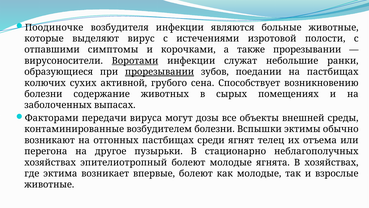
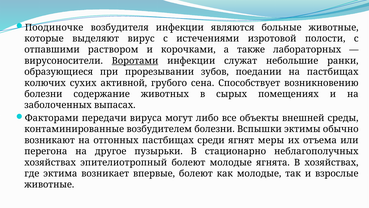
симптомы: симптомы -> раствором (113, 50)
также прорезывании: прорезывании -> лабораторных (307, 50)
прорезывании underline: present -> none (160, 72)
дозы: дозы -> либо (207, 118)
телец: телец -> меры (271, 140)
